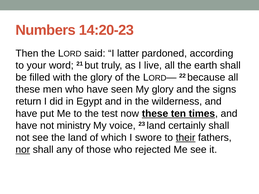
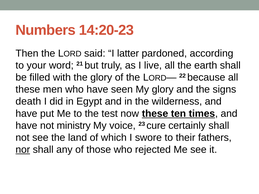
return: return -> death (28, 102)
23 land: land -> cure (156, 126)
their underline: present -> none (186, 138)
